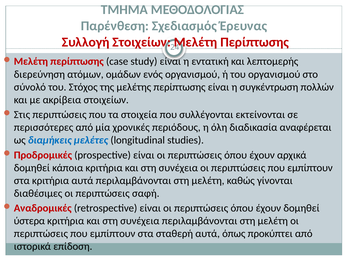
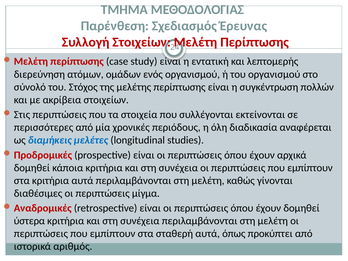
σαφή: σαφή -> μίγμα (146, 193)
επίδοση: επίδοση -> αριθμός (73, 246)
